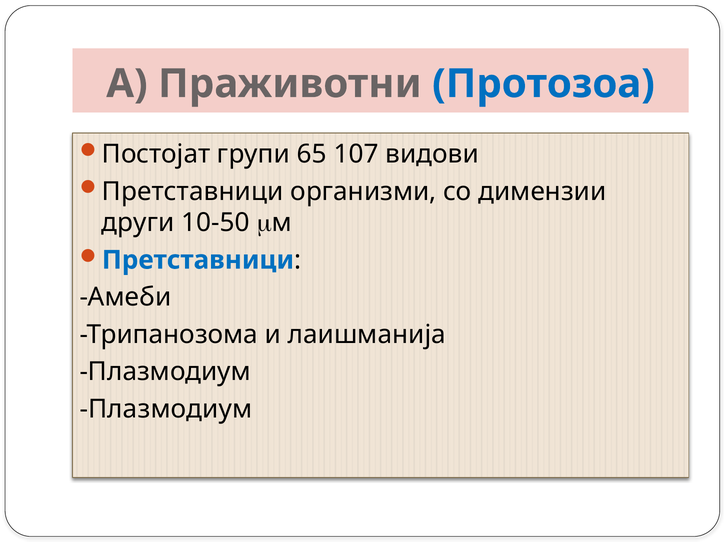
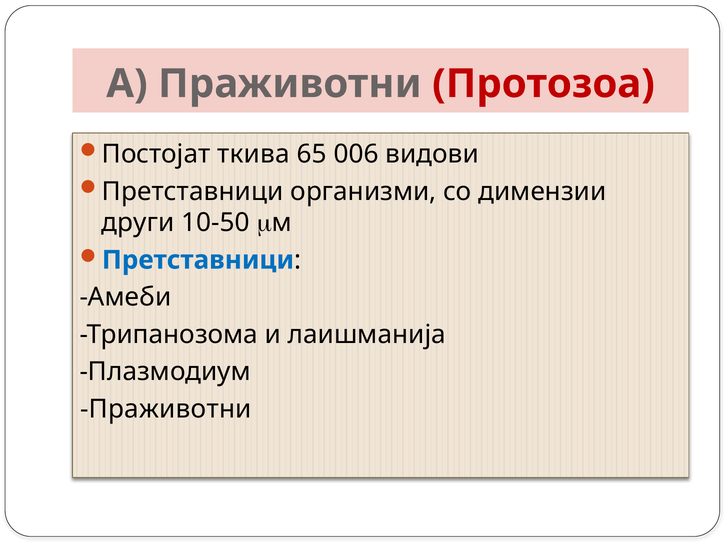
Протозоа colour: blue -> red (543, 84)
групи: групи -> ткива (253, 154)
107: 107 -> 006 (356, 154)
Плазмодиум: Плазмодиум -> Праживотни (166, 409)
